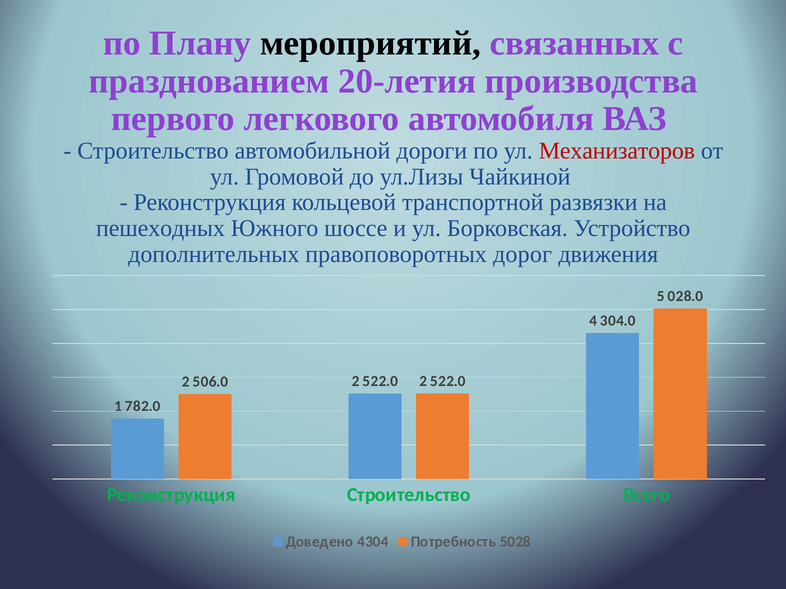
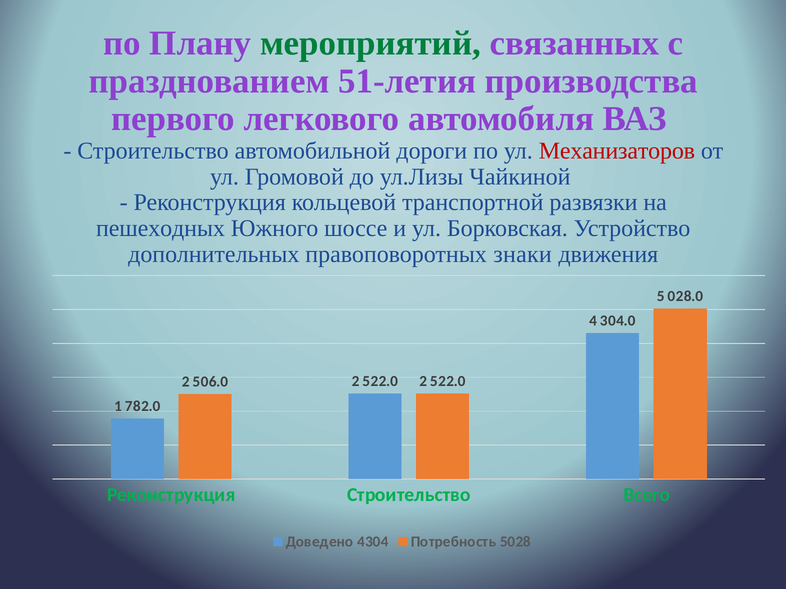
мероприятий colour: black -> green (370, 43)
20-летия: 20-летия -> 51-летия (407, 81)
дорог: дорог -> знаки (523, 254)
